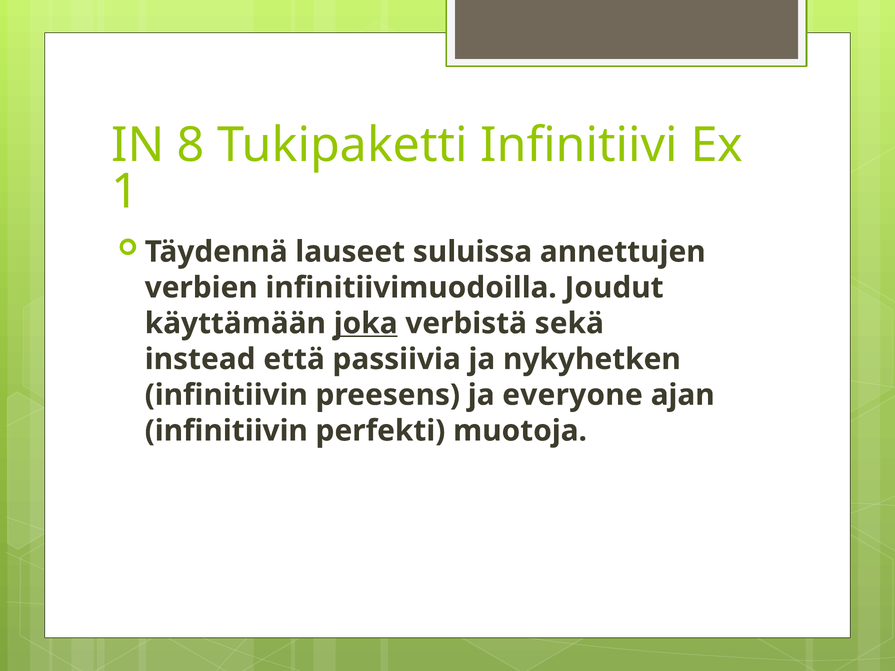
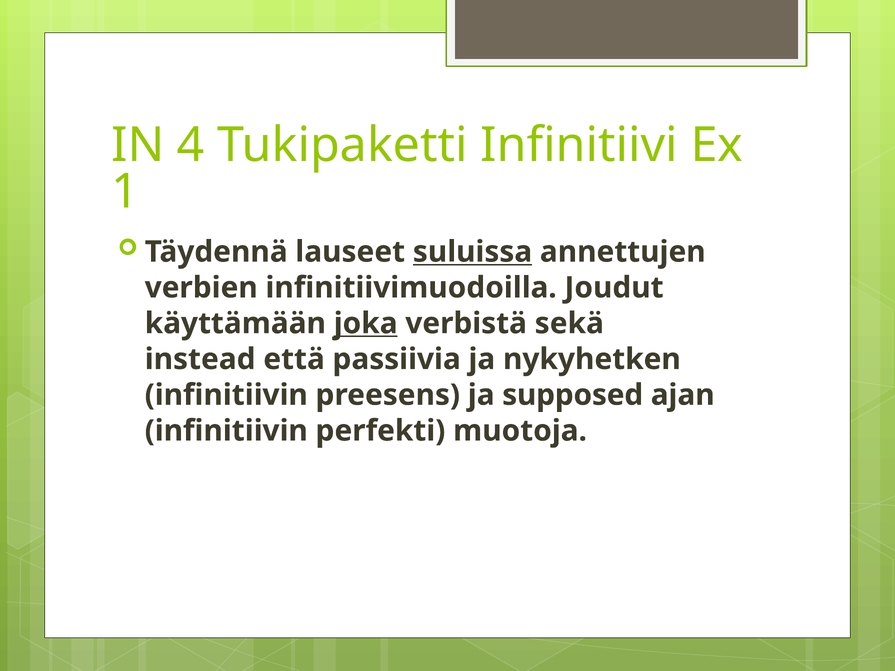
8: 8 -> 4 (191, 145)
suluissa underline: none -> present (472, 252)
everyone: everyone -> supposed (573, 395)
